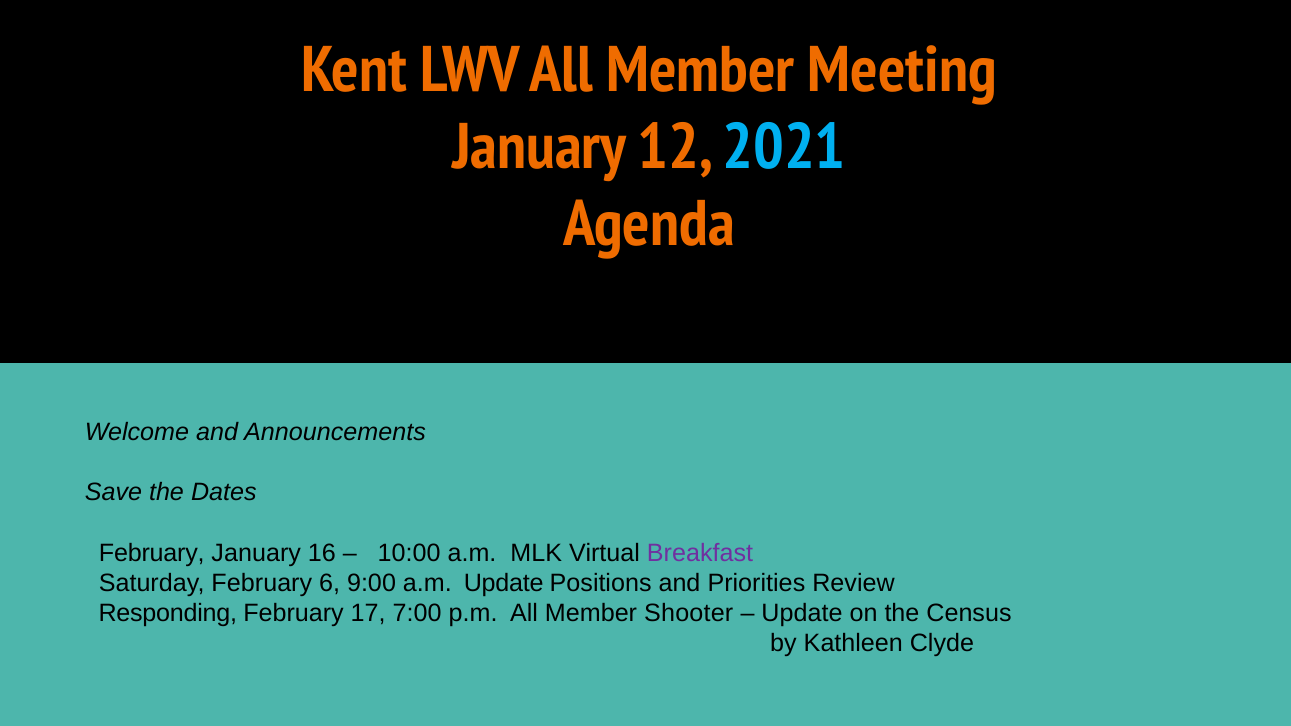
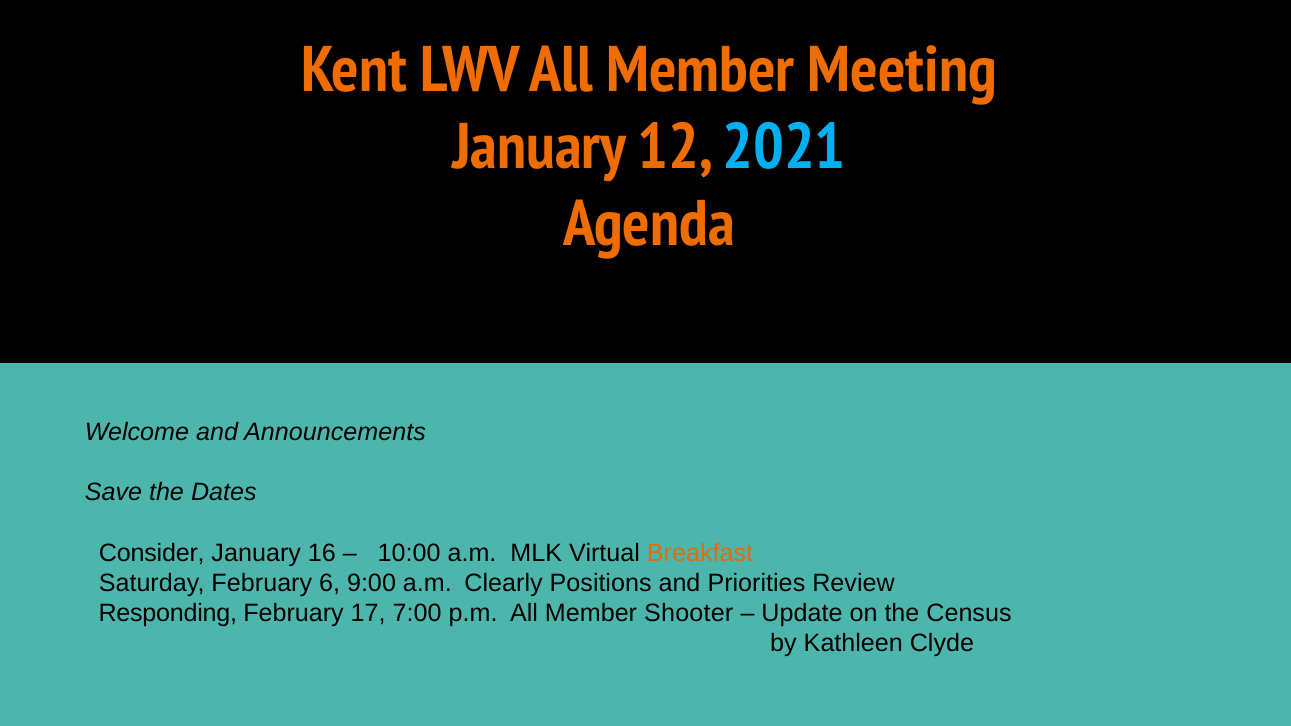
February: February -> Consider (152, 553)
Breakfast colour: purple -> orange (700, 553)
a.m Update: Update -> Clearly (504, 583)
